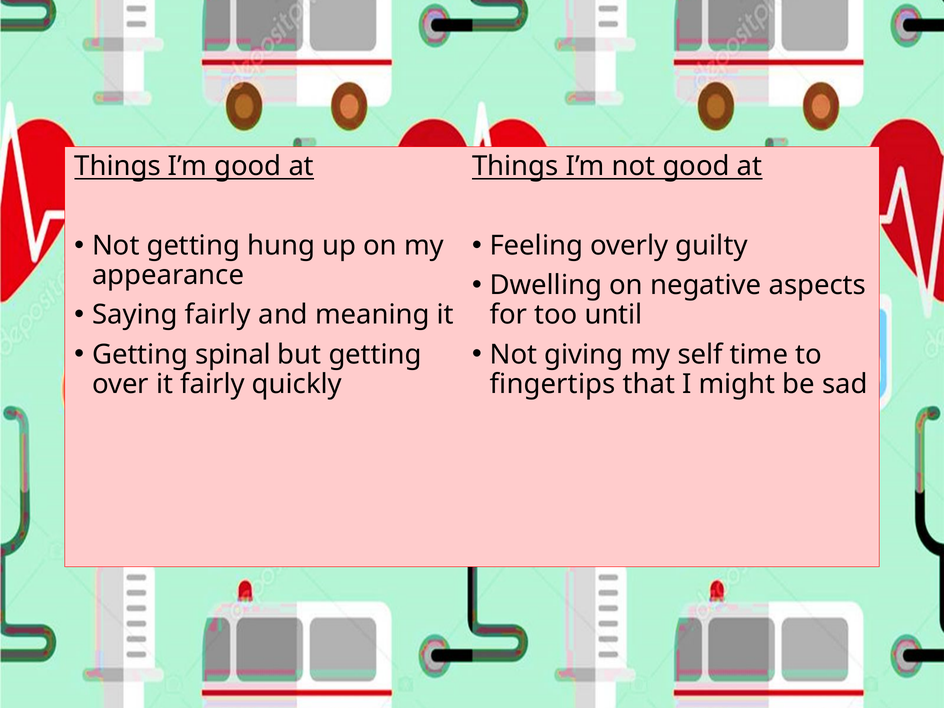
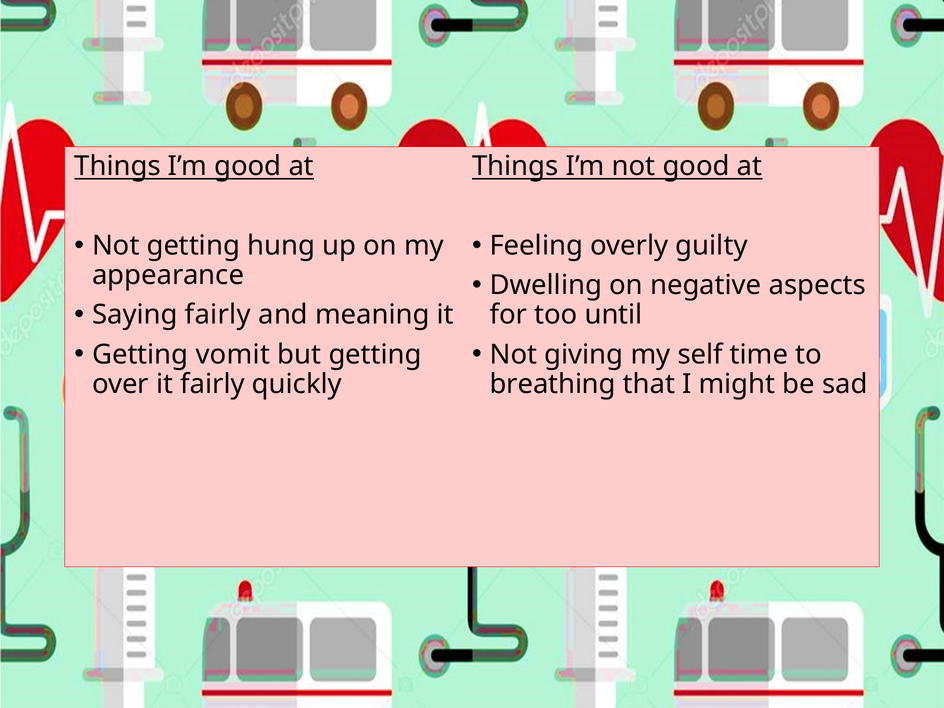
spinal: spinal -> vomit (233, 354)
fingertips: fingertips -> breathing (553, 384)
